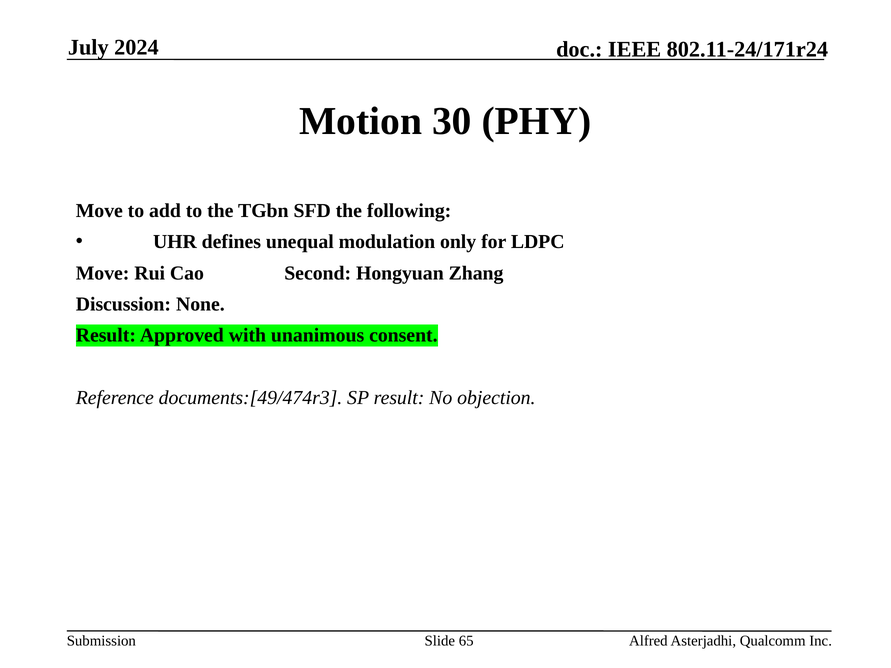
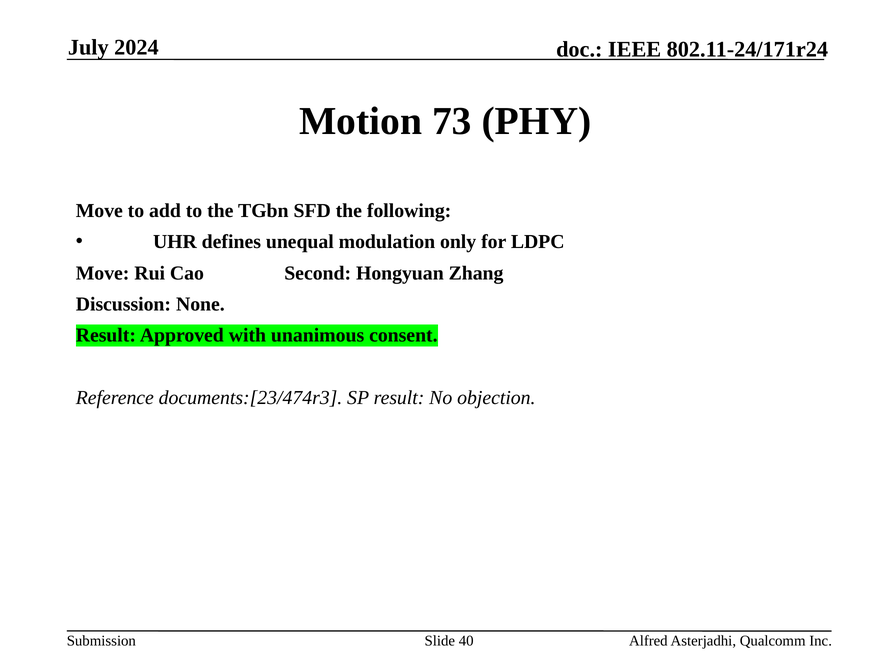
30: 30 -> 73 (452, 121)
documents:[49/474r3: documents:[49/474r3 -> documents:[23/474r3 (251, 398)
65: 65 -> 40 (466, 641)
